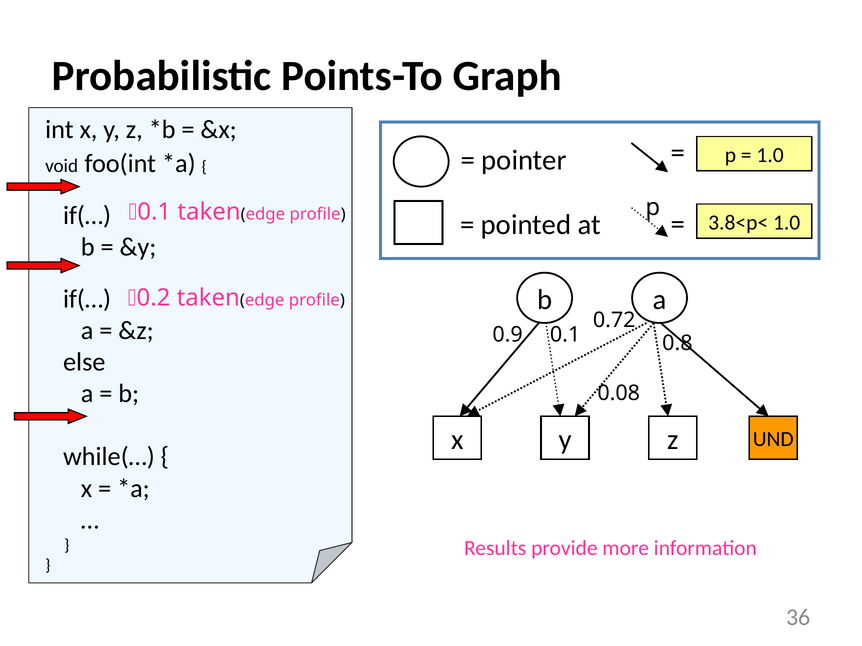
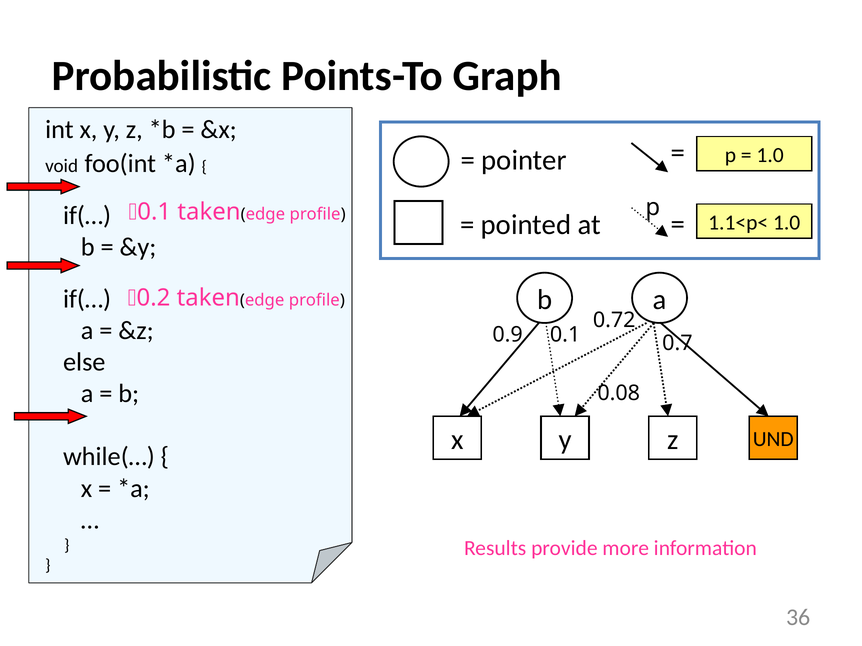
3.8<p<: 3.8<p< -> 1.1<p< (738, 223)
0.8: 0.8 -> 0.7 (677, 343)
